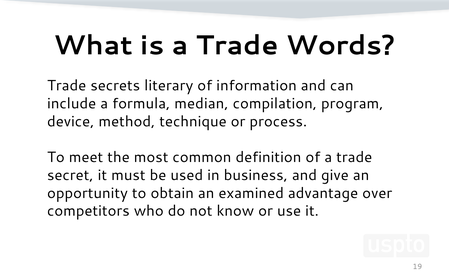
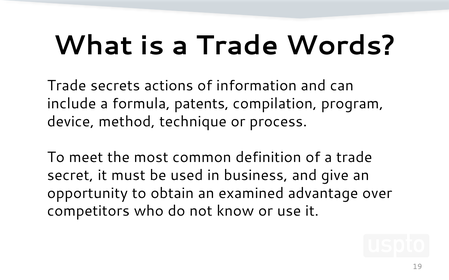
literary: literary -> actions (169, 86)
median: median -> patents (202, 104)
